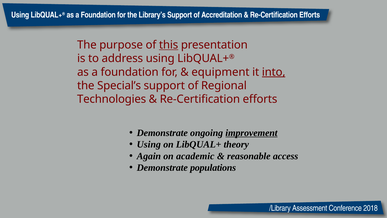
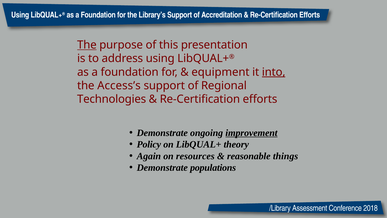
The underline: none -> present (87, 45)
this underline: present -> none (169, 45)
Special’s: Special’s -> Access’s (119, 85)
Using: Using -> Policy (149, 144)
academic: academic -> resources (195, 156)
access: access -> things (286, 156)
